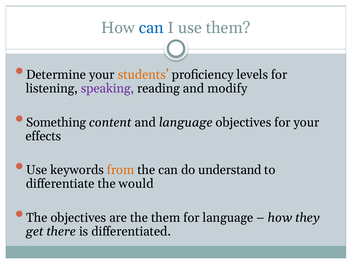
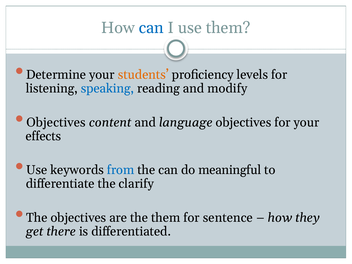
speaking colour: purple -> blue (107, 89)
Something: Something -> Objectives (56, 122)
from colour: orange -> blue (121, 170)
understand: understand -> meaningful (230, 170)
would: would -> clarify (136, 184)
for language: language -> sentence (228, 218)
